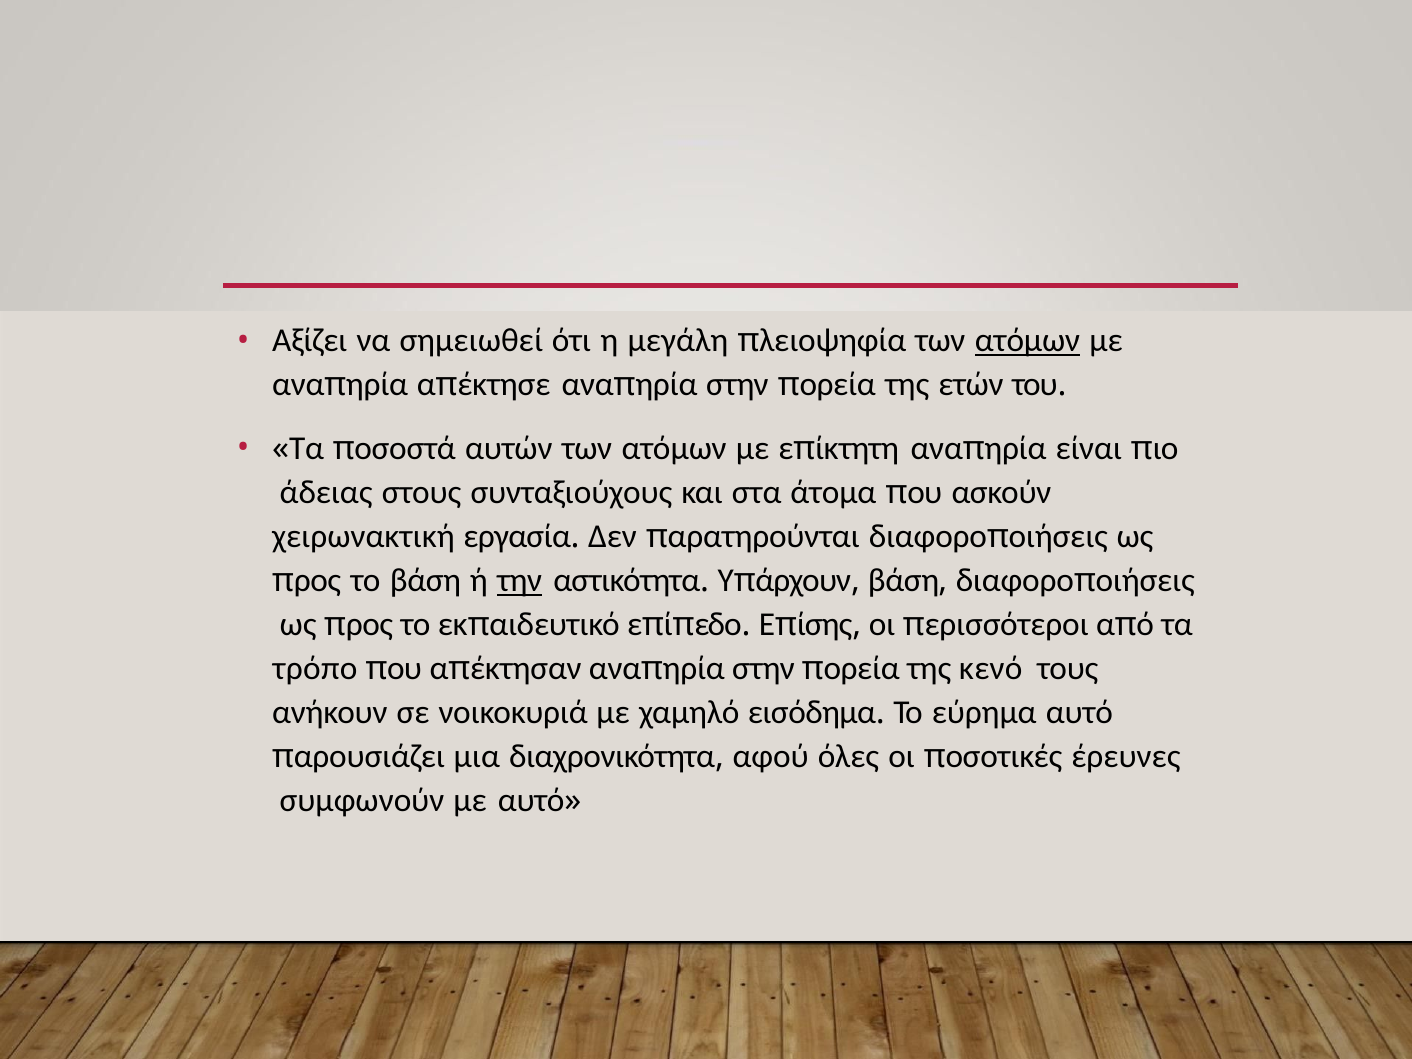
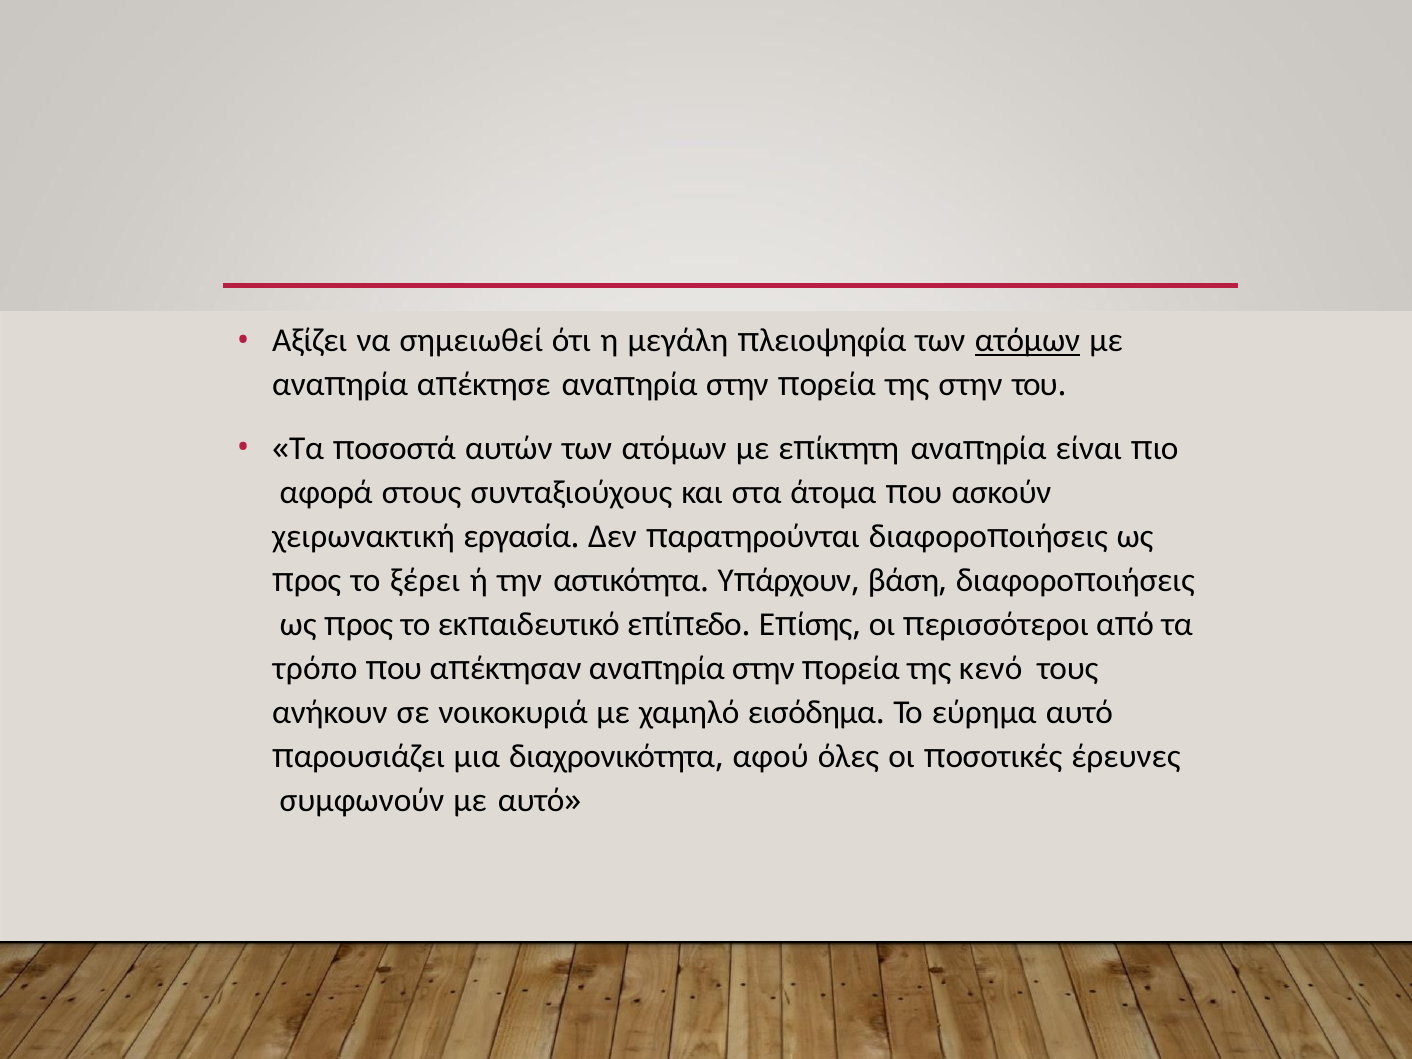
της ετών: ετών -> στην (971, 385)
άδειας: άδειας -> αφορά (326, 492)
το βάση: βάση -> ξέρει (425, 580)
την underline: present -> none (520, 580)
